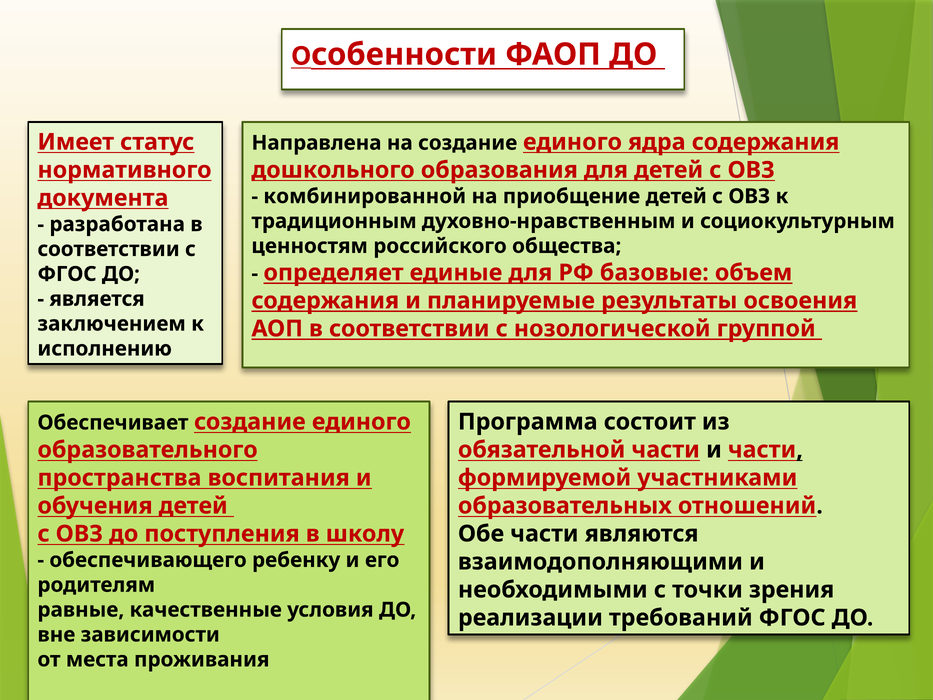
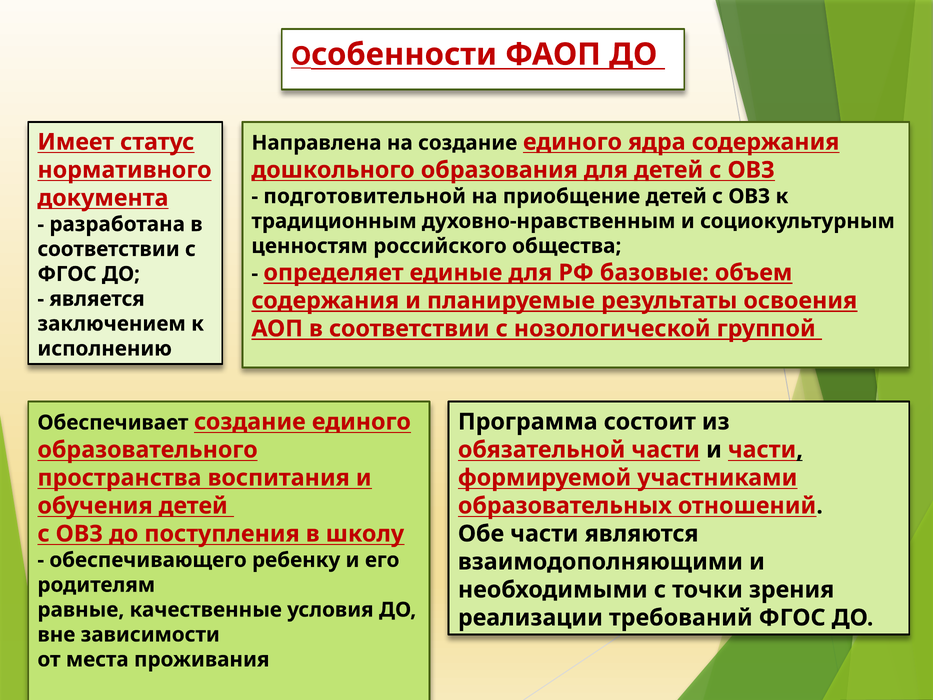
комбинированной: комбинированной -> подготовительной (365, 196)
